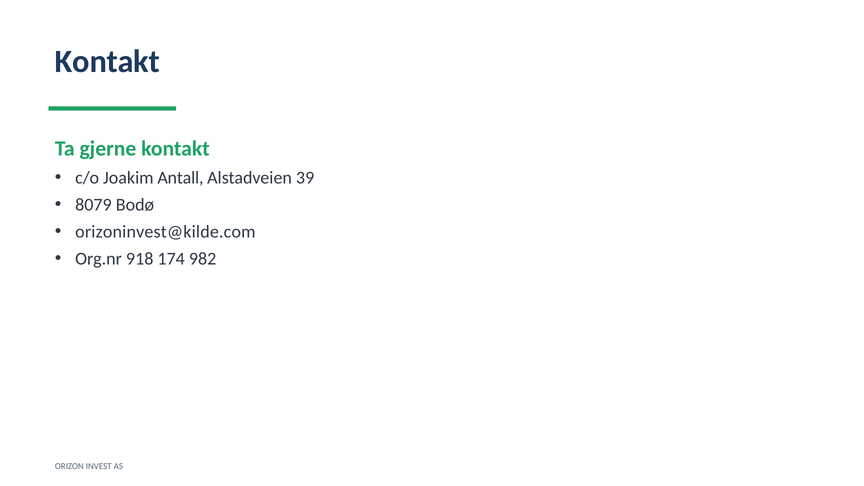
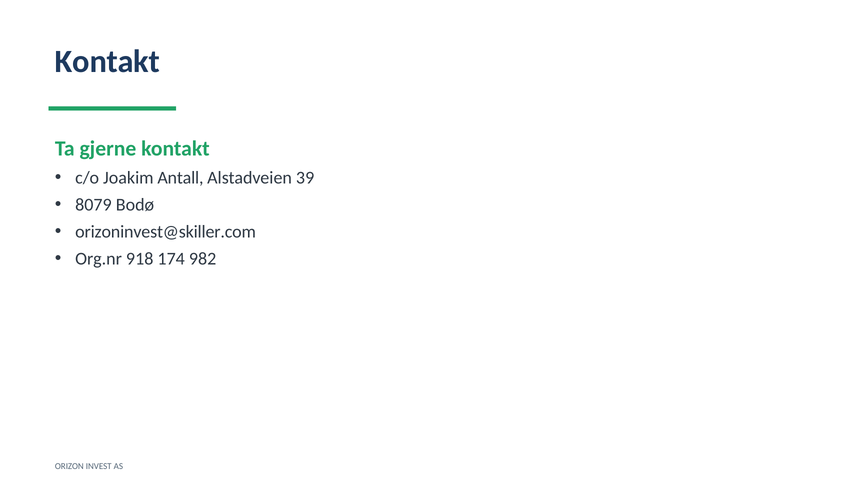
orizoninvest@kilde.com: orizoninvest@kilde.com -> orizoninvest@skiller.com (166, 232)
